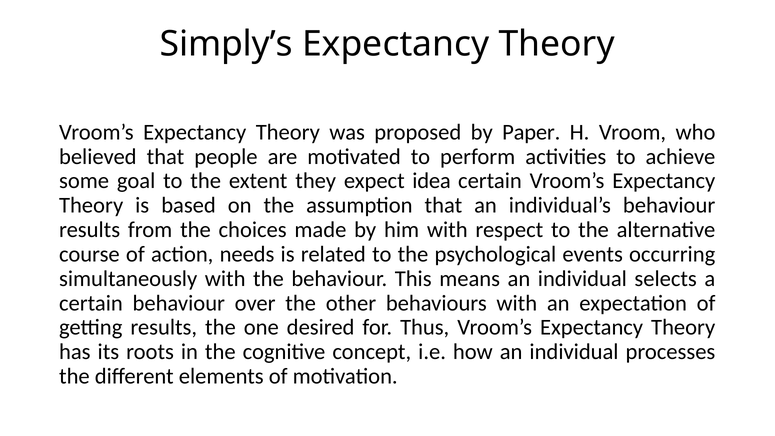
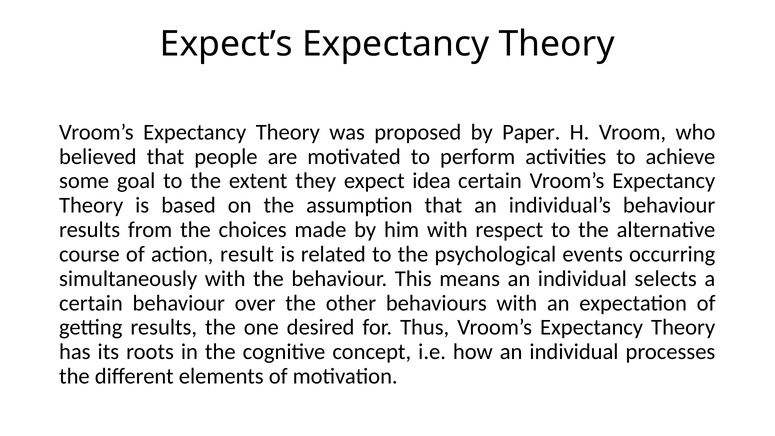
Simply’s: Simply’s -> Expect’s (226, 44)
needs: needs -> result (247, 254)
